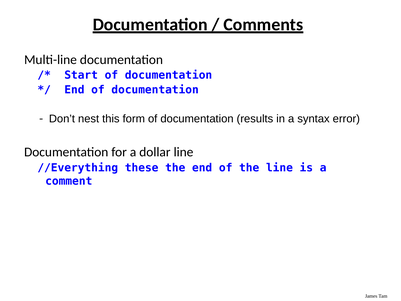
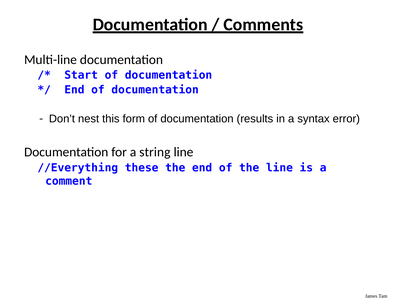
dollar: dollar -> string (155, 152)
